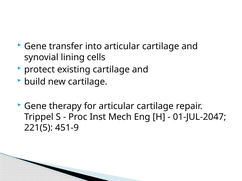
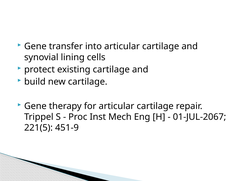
01-JUL-2047: 01-JUL-2047 -> 01-JUL-2067 (200, 117)
